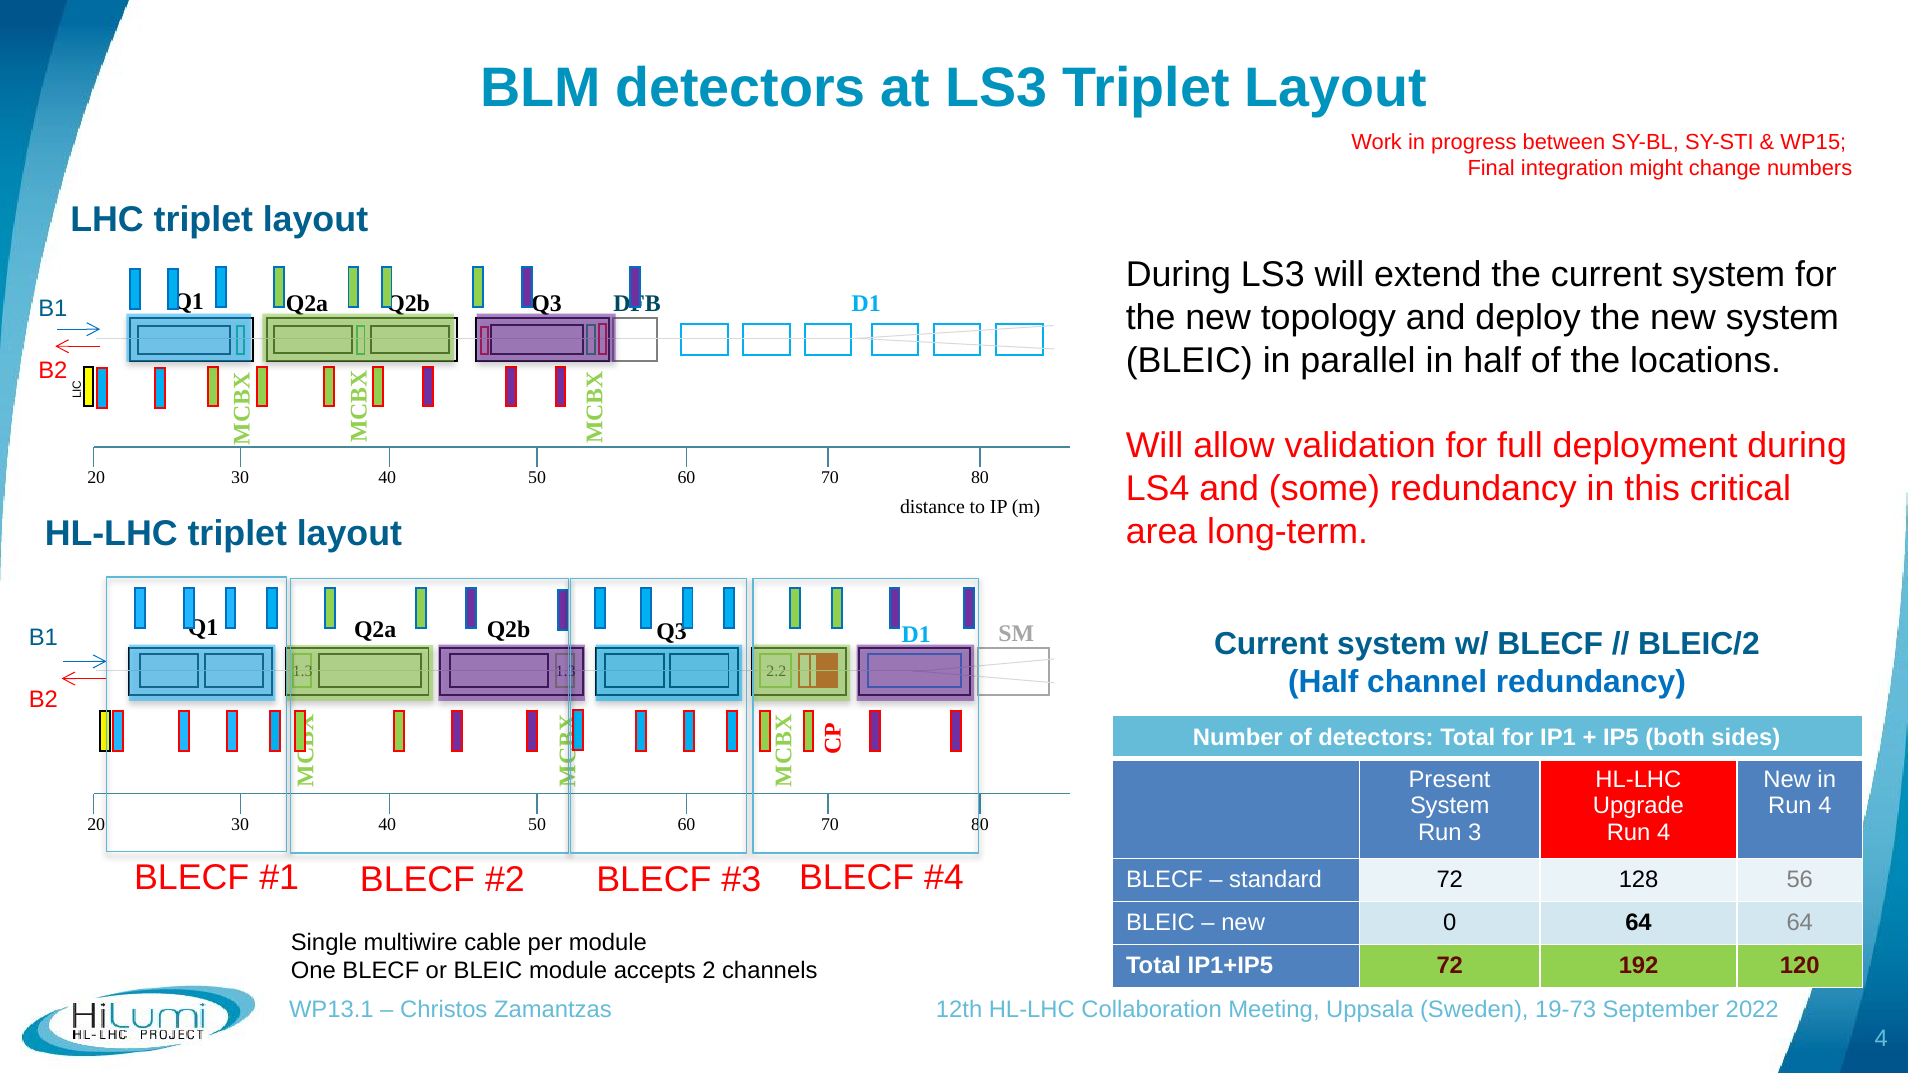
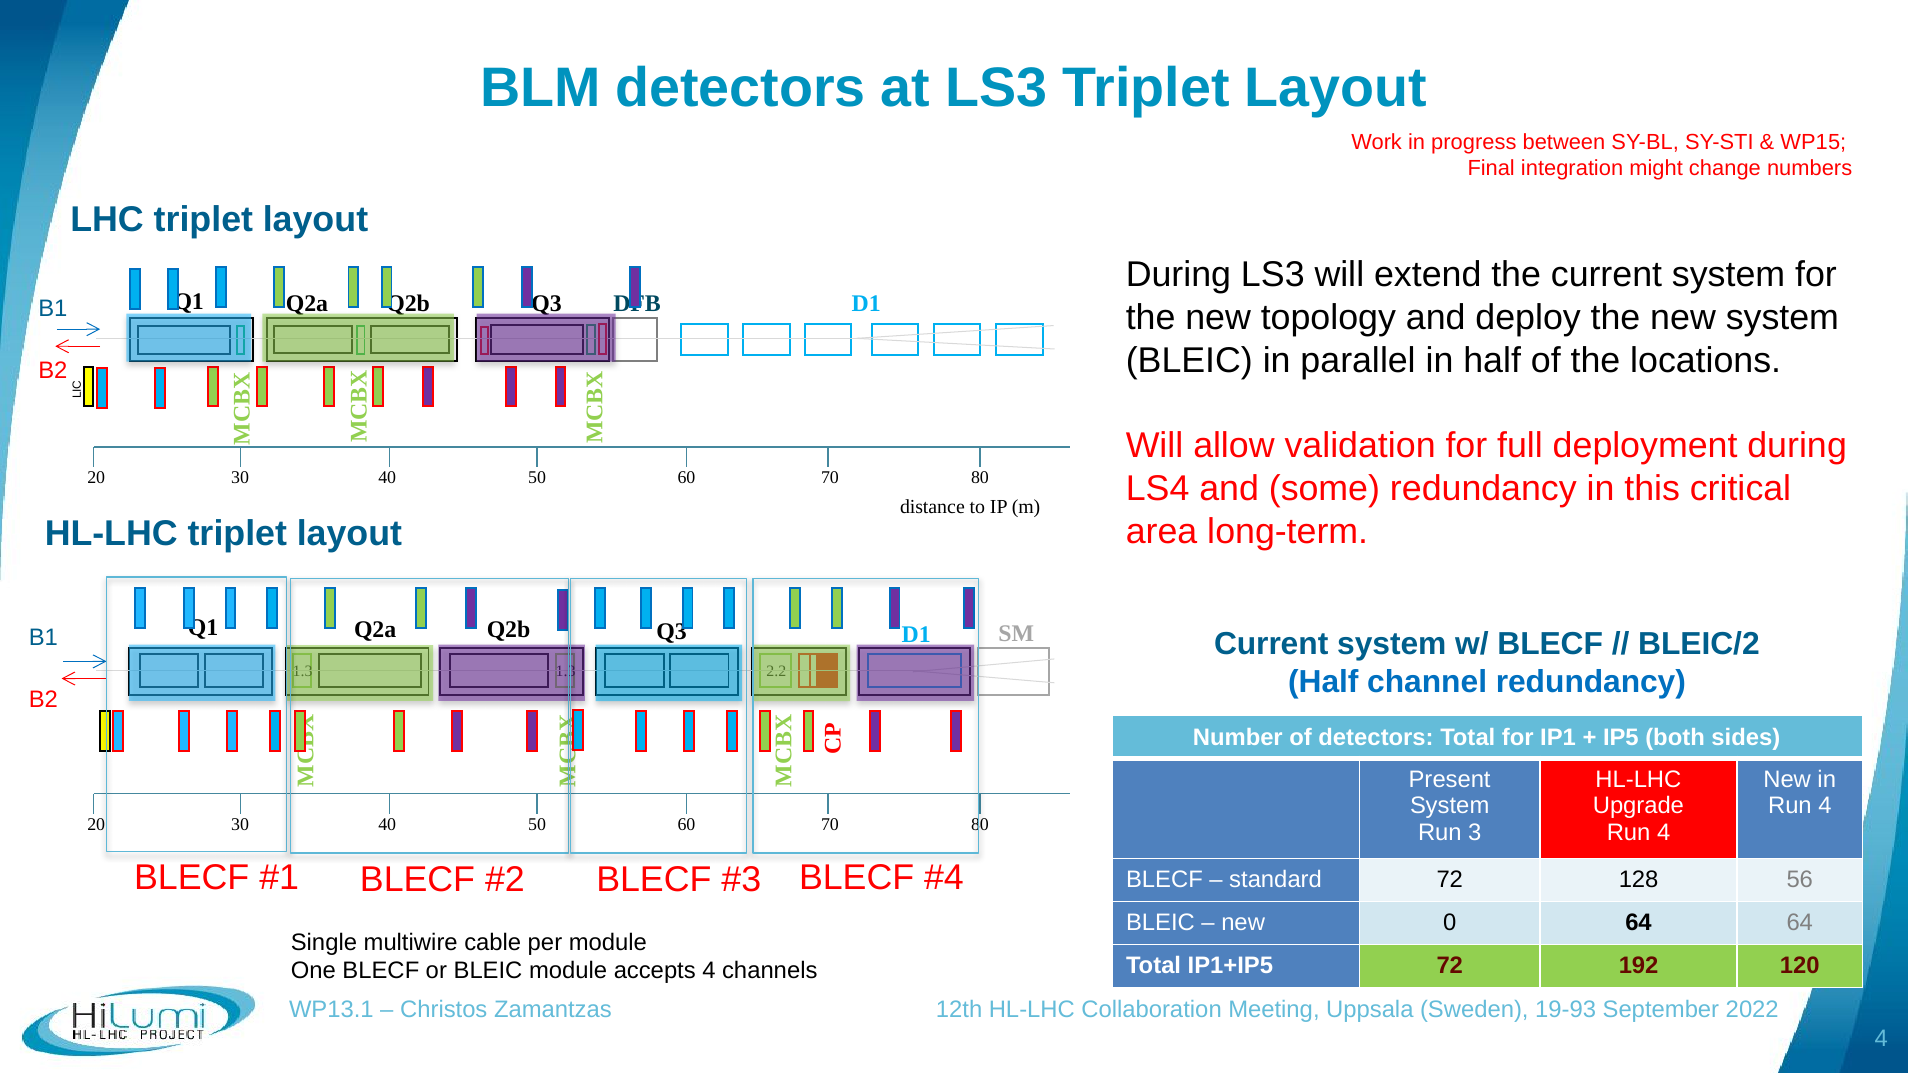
accepts 2: 2 -> 4 (709, 971)
19-73: 19-73 -> 19-93 (1566, 1010)
